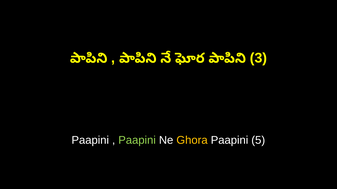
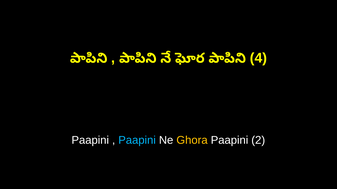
3: 3 -> 4 (258, 58)
Paapini colour: light green -> light blue (137, 141)
5: 5 -> 2 (258, 141)
